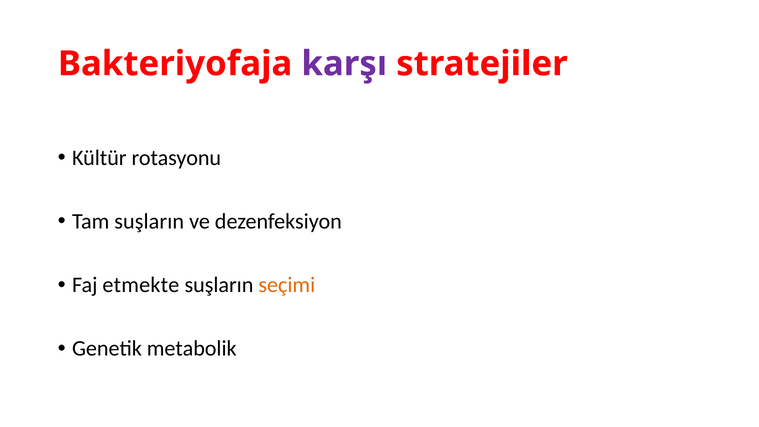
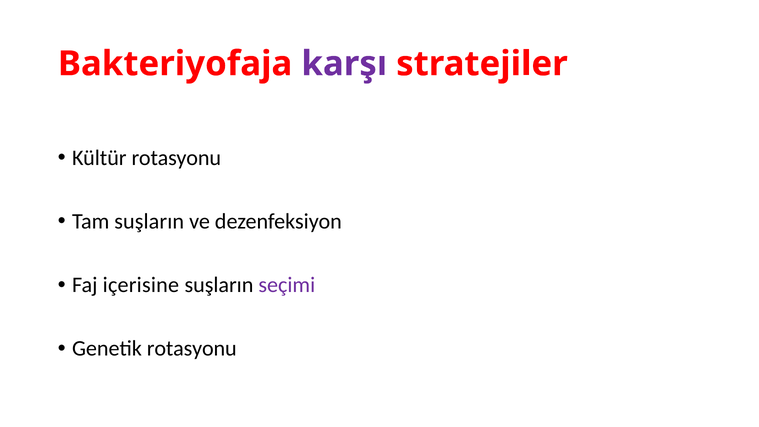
etmekte: etmekte -> içerisine (141, 285)
seçimi colour: orange -> purple (287, 285)
Genetik metabolik: metabolik -> rotasyonu (192, 349)
